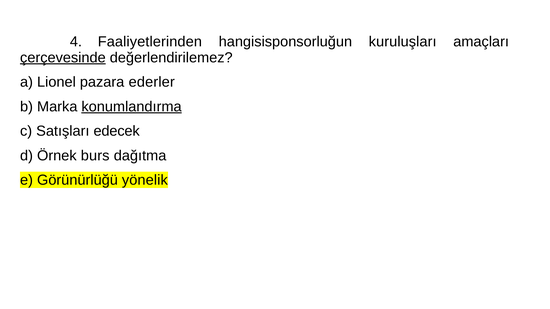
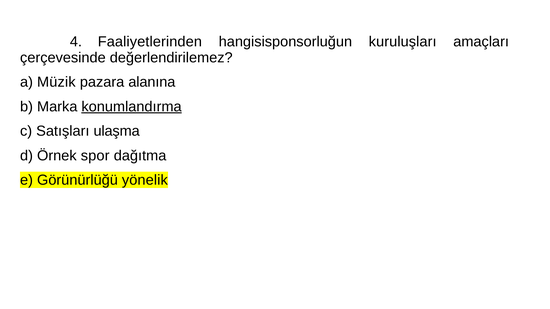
çerçevesinde underline: present -> none (63, 58)
Lionel: Lionel -> Müzik (56, 82)
ederler: ederler -> alanına (152, 82)
edecek: edecek -> ulaşma (117, 131)
burs: burs -> spor (95, 156)
